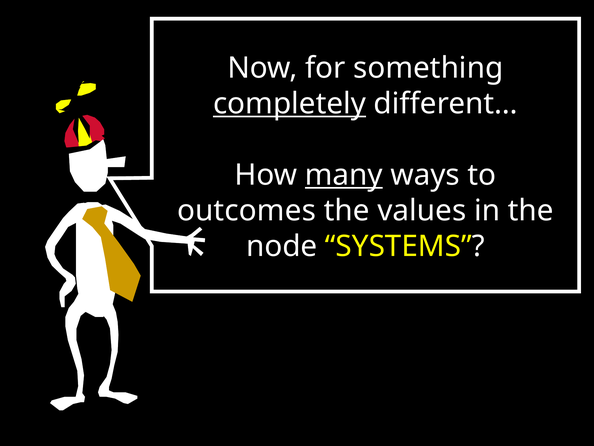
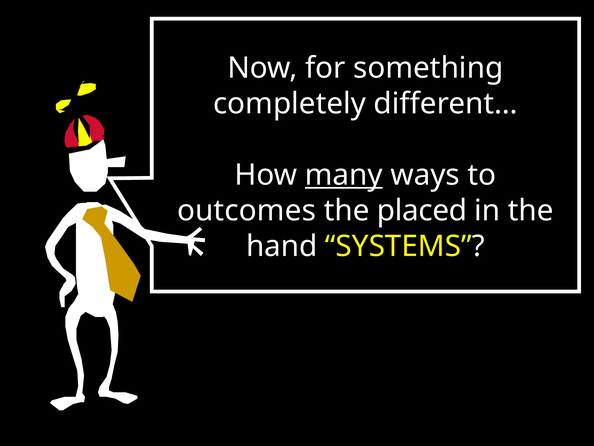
completely underline: present -> none (290, 104)
values: values -> placed (422, 210)
node: node -> hand (282, 246)
